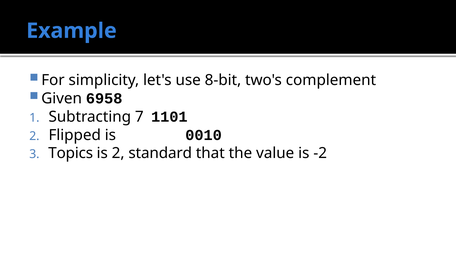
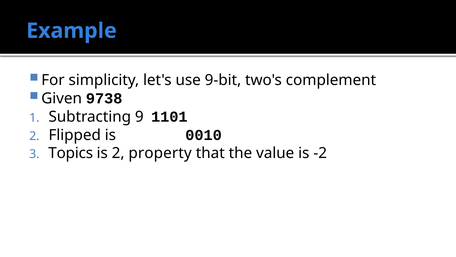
8-bit: 8-bit -> 9-bit (223, 80)
6958: 6958 -> 9738 (104, 98)
7: 7 -> 9 (139, 116)
standard: standard -> property (160, 153)
